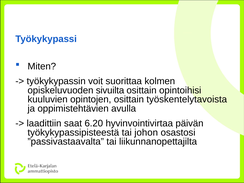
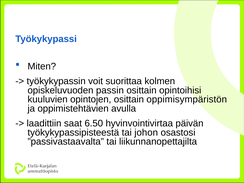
sivuilta: sivuilta -> passin (110, 90)
työskentelytavoista: työskentelytavoista -> oppimisympäristön (187, 99)
6.20: 6.20 -> 6.50 (94, 123)
